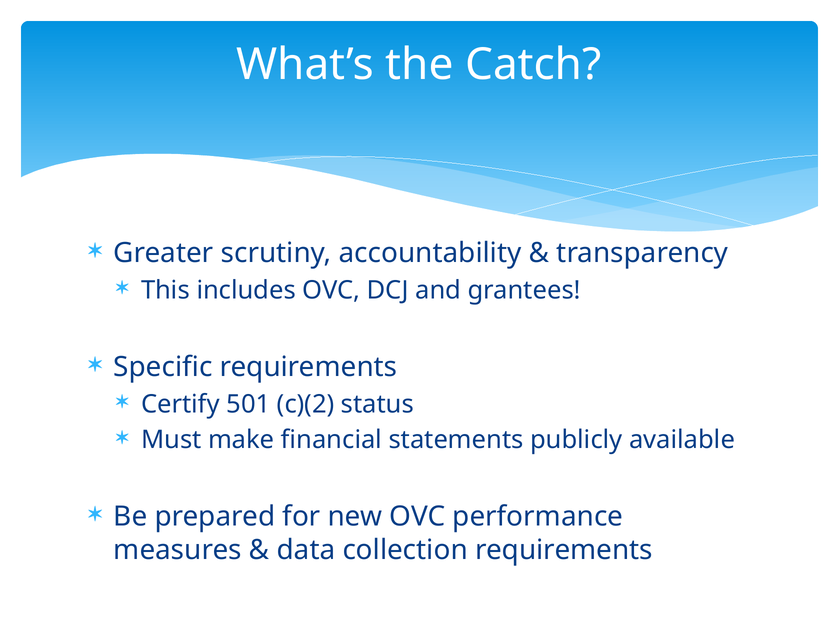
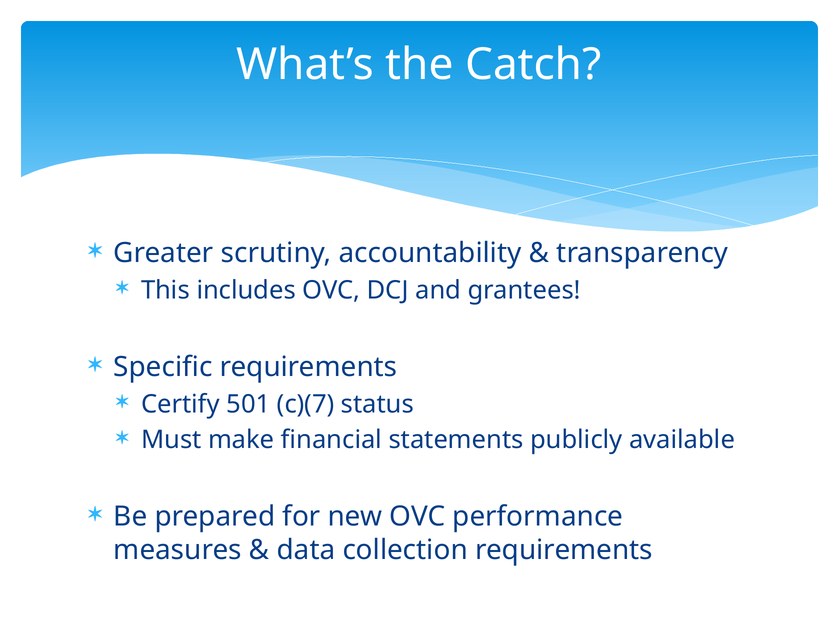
c)(2: c)(2 -> c)(7 (306, 404)
